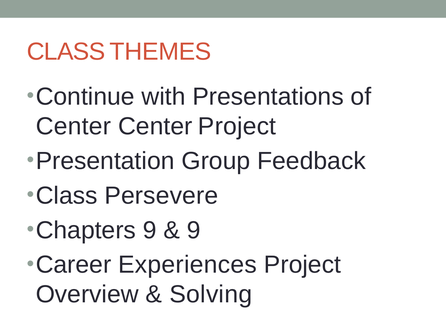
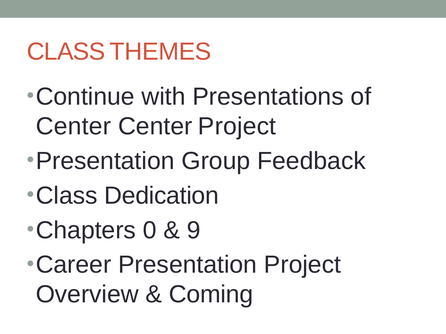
Persevere: Persevere -> Dedication (162, 196)
Chapters 9: 9 -> 0 (150, 231)
Career Experiences: Experiences -> Presentation (188, 265)
Solving: Solving -> Coming (211, 295)
